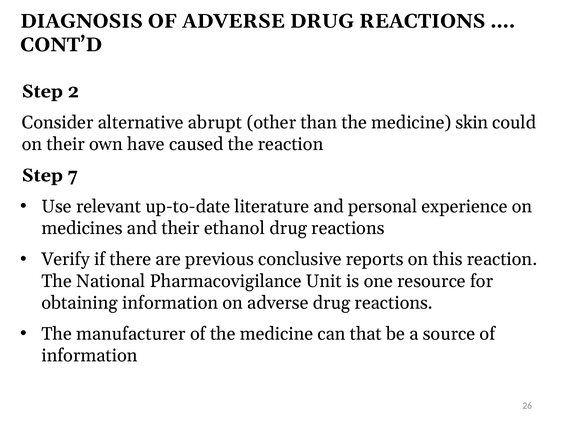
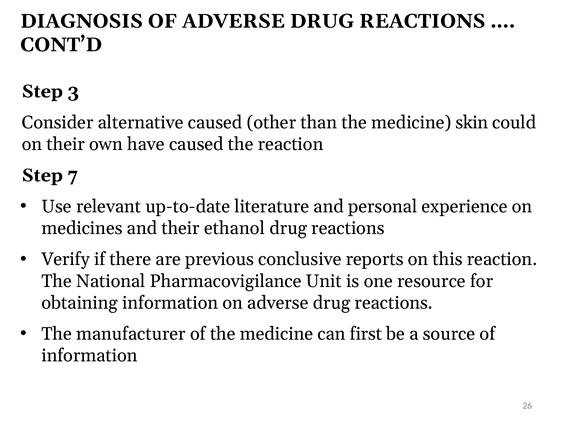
2: 2 -> 3 (73, 91)
alternative abrupt: abrupt -> caused (215, 122)
that: that -> first (366, 334)
